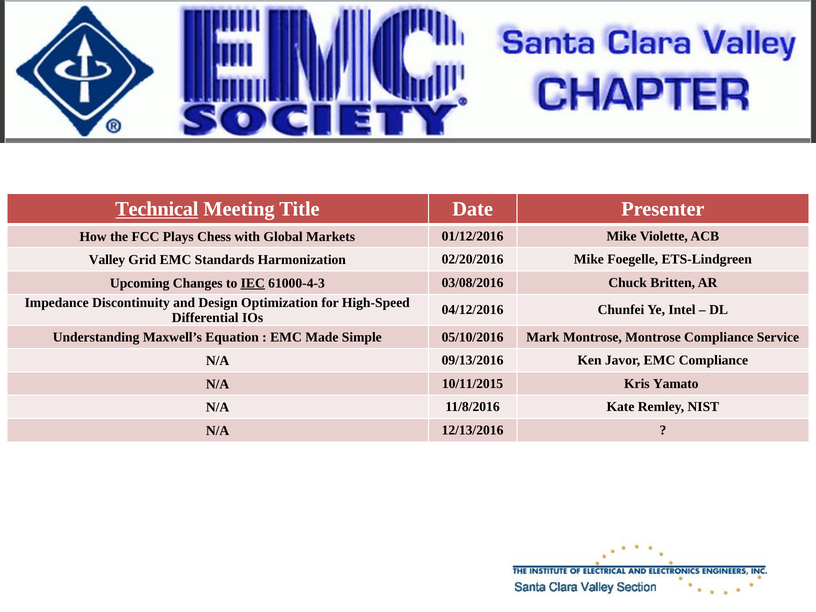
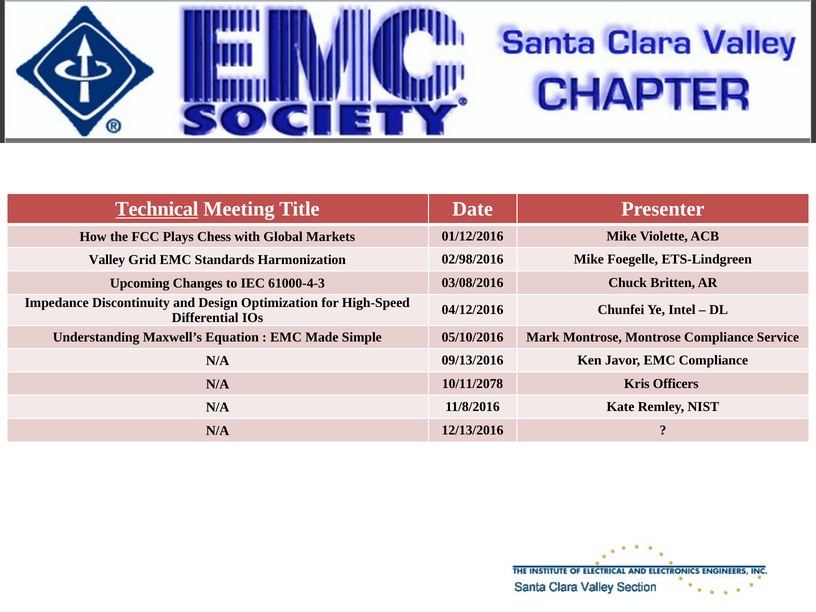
02/20/2016: 02/20/2016 -> 02/98/2016 (473, 259)
IEC underline: present -> none (253, 283)
10/11/2015: 10/11/2015 -> 10/11/2078 (473, 384)
Yamato: Yamato -> Officers (676, 384)
